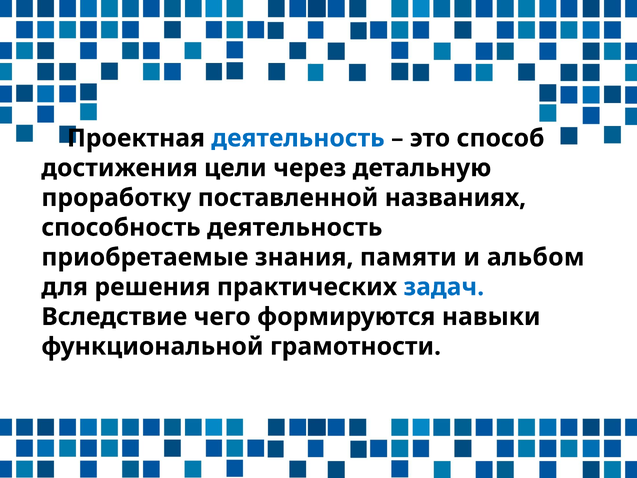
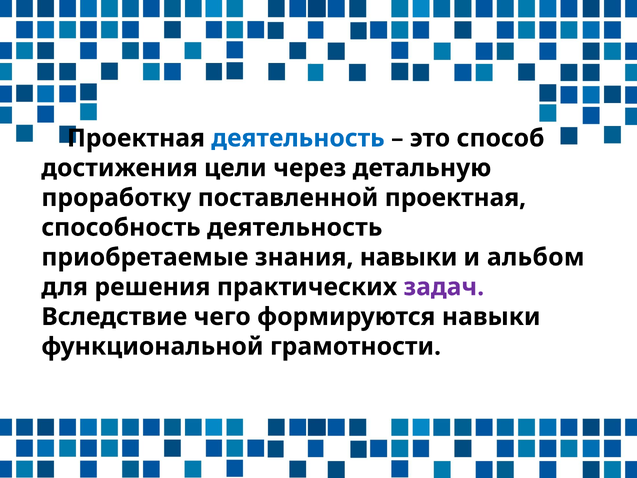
поставленной названиях: названиях -> проектная (455, 198)
знания памяти: памяти -> навыки (409, 257)
задач colour: blue -> purple (444, 287)
